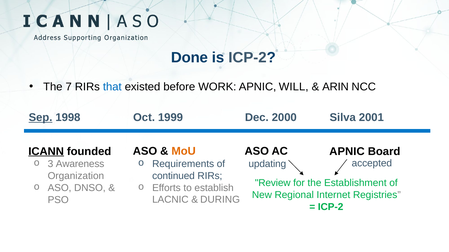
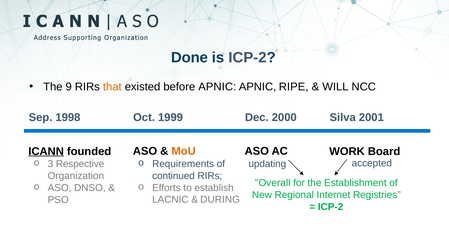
7: 7 -> 9 (69, 87)
that colour: blue -> orange (112, 87)
before WORK: WORK -> APNIC (217, 87)
WILL: WILL -> RIPE (294, 87)
ARIN: ARIN -> WILL (335, 87)
Sep underline: present -> none (41, 118)
AC APNIC: APNIC -> WORK (347, 152)
Awareness: Awareness -> Respective (80, 164)
Review: Review -> Overall (273, 184)
